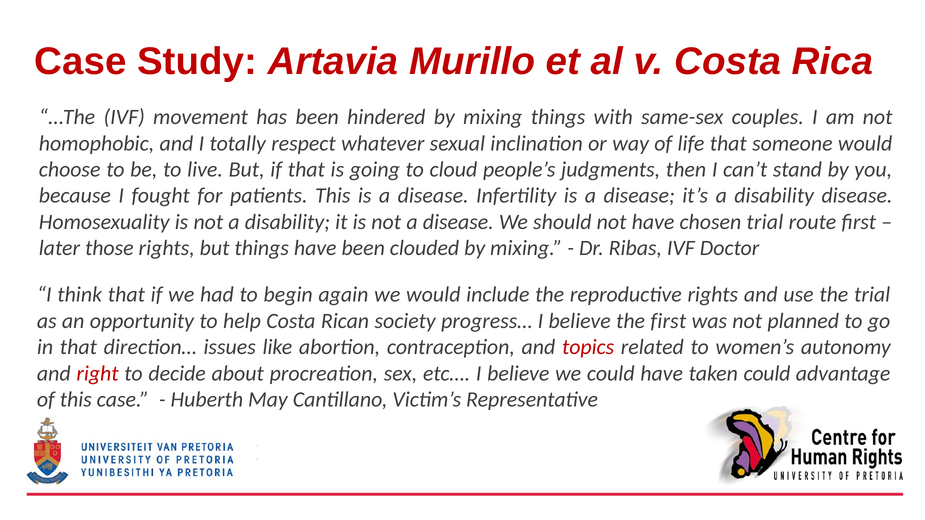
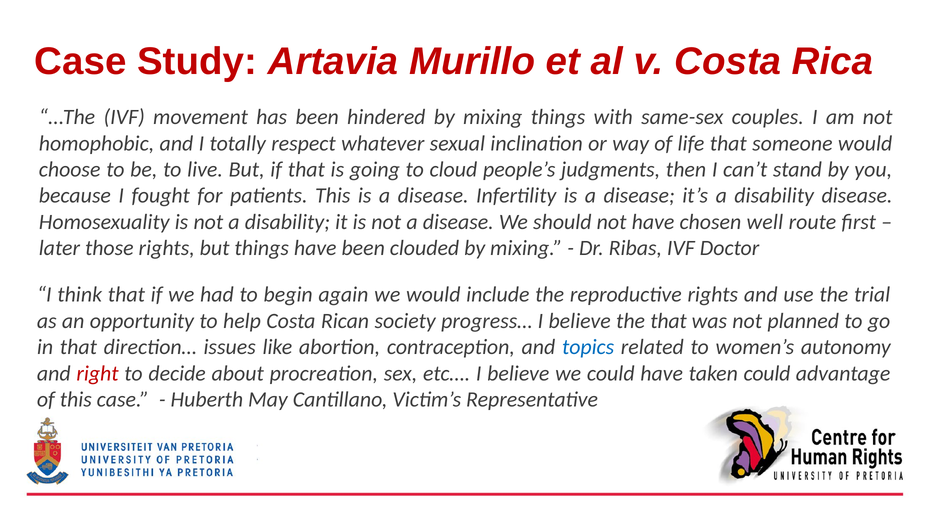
chosen trial: trial -> well (765, 222)
the first: first -> that (669, 321)
topics colour: red -> blue (588, 347)
